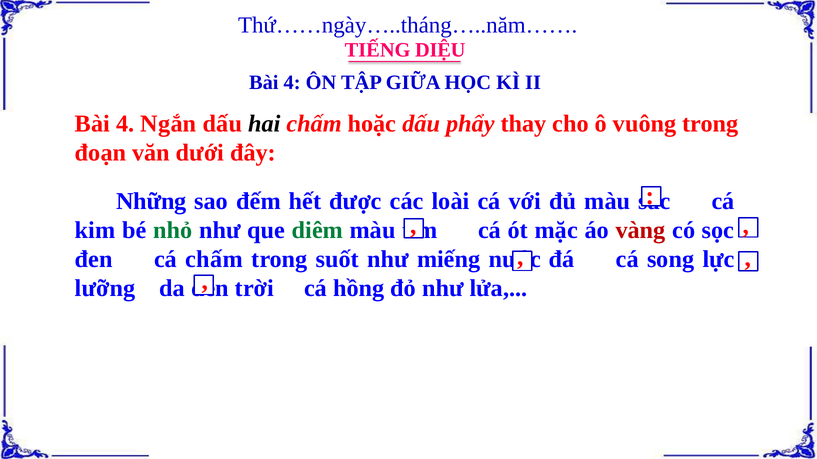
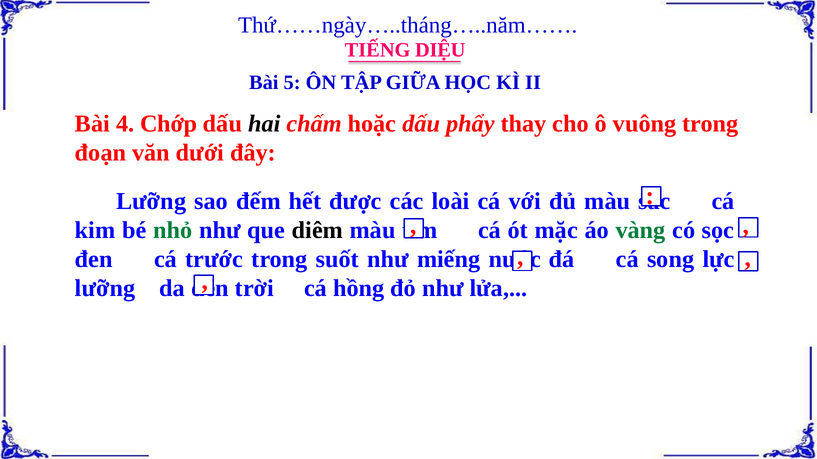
4: 4 -> 5 (292, 82)
Ngắn: Ngắn -> Chớp (169, 124)
Những: Những -> Lưỡng (151, 201)
diêm colour: green -> black (317, 230)
vàng colour: red -> green (641, 230)
cá chấm: chấm -> trước (214, 259)
